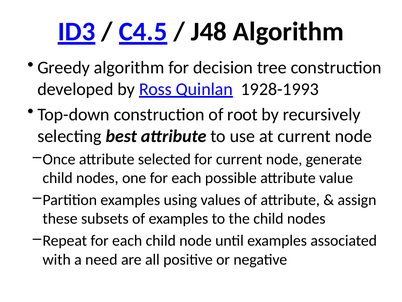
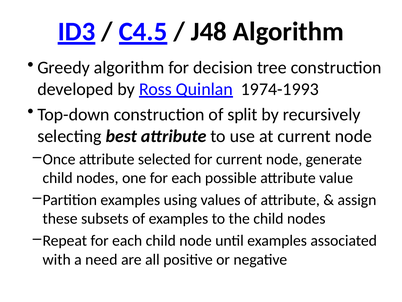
1928-1993: 1928-1993 -> 1974-1993 (280, 89)
root: root -> split (243, 114)
